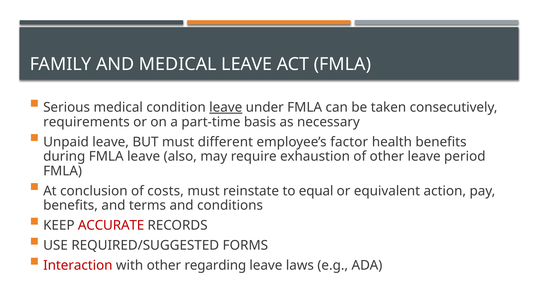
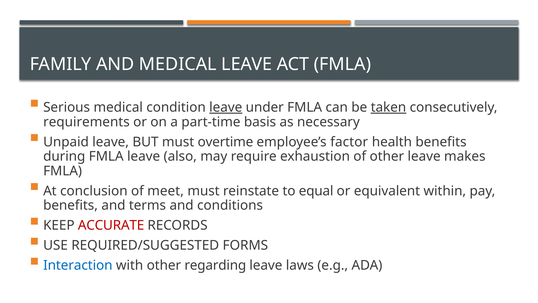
taken underline: none -> present (388, 107)
different: different -> overtime (225, 142)
period: period -> makes (465, 156)
costs: costs -> meet (166, 191)
action: action -> within (445, 191)
Interaction colour: red -> blue (78, 265)
